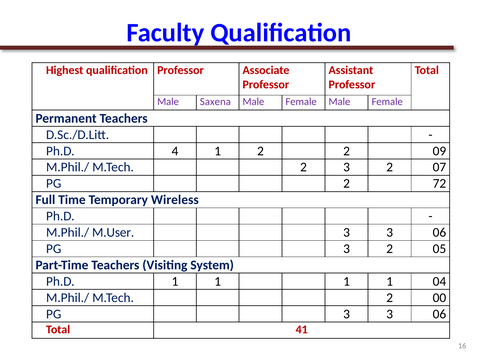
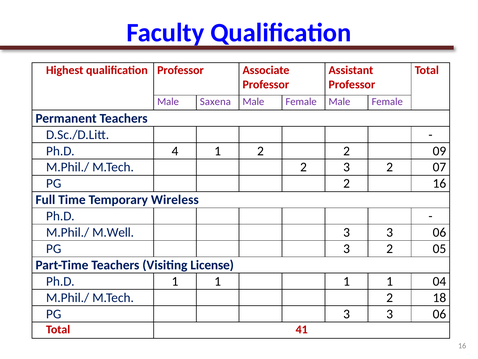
2 72: 72 -> 16 (439, 183)
M.User: M.User -> M.Well (113, 232)
System: System -> License (212, 265)
00: 00 -> 18 (439, 297)
